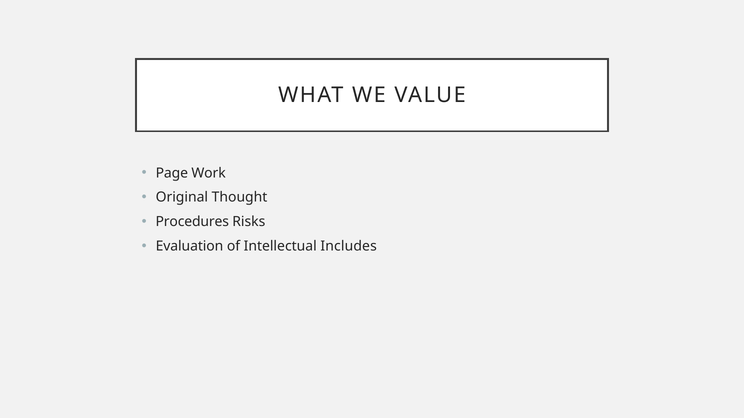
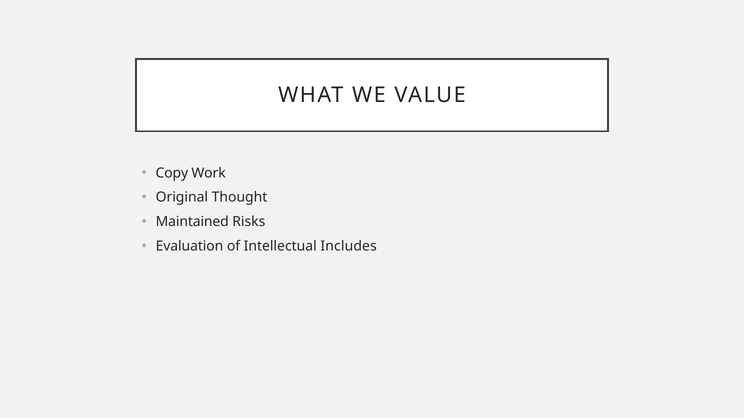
Page: Page -> Copy (172, 173)
Procedures: Procedures -> Maintained (192, 222)
